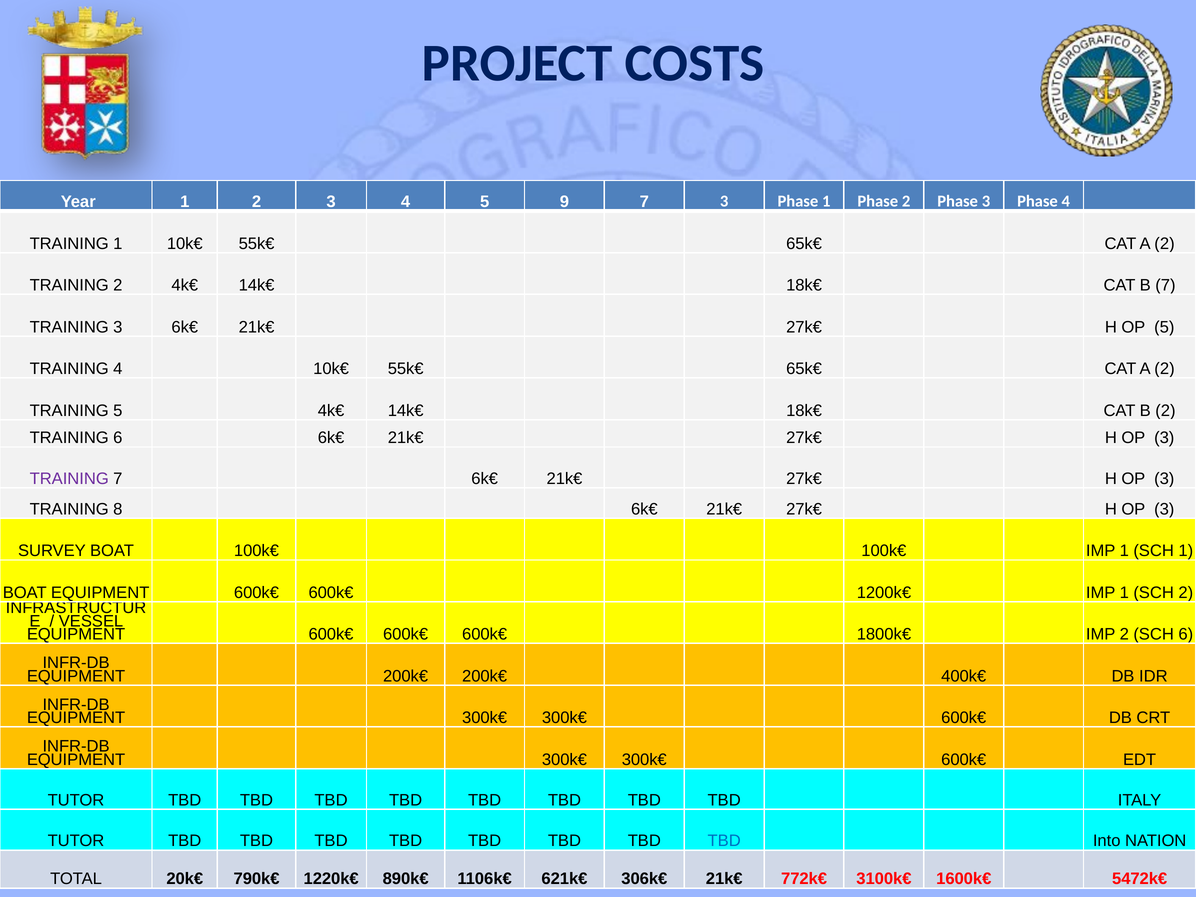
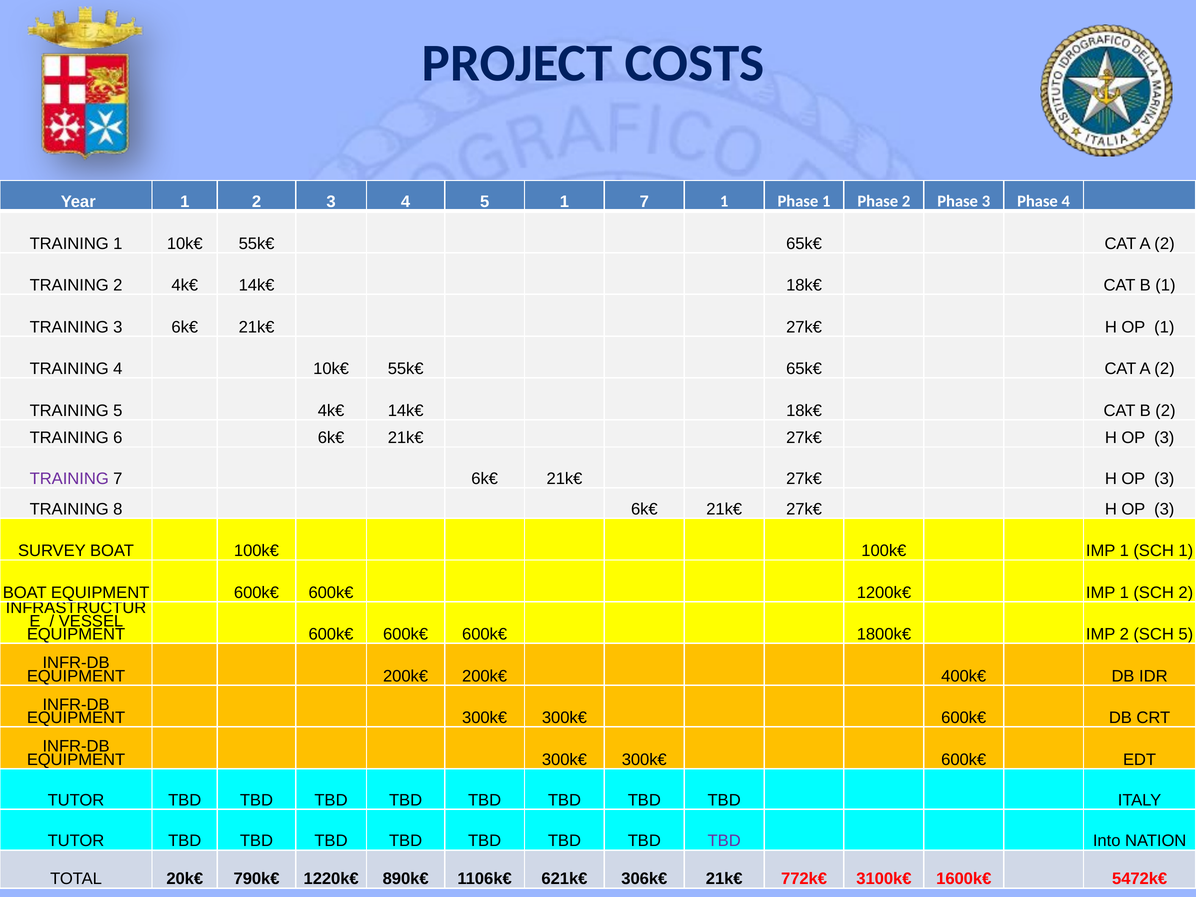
5 9: 9 -> 1 (564, 202)
7 3: 3 -> 1 (724, 201)
B 7: 7 -> 1 (1165, 285)
OP 5: 5 -> 1 (1164, 327)
SCH 6: 6 -> 5 (1186, 634)
TBD colour: blue -> purple (724, 841)
